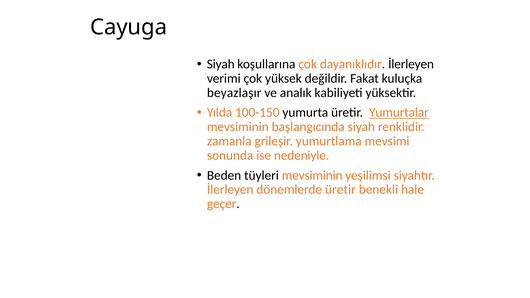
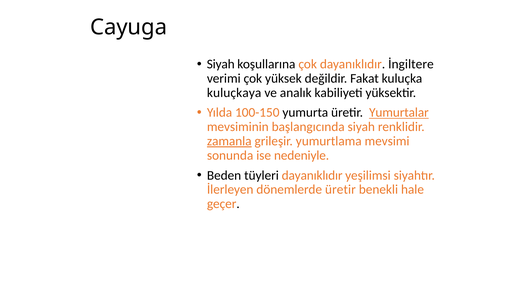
dayanıklıdır İlerleyen: İlerleyen -> İngiltere (411, 64)
beyazlaşır: beyazlaşır -> kuluçkaya (234, 93)
zamanla underline: none -> present (229, 141)
tüyleri mevsiminin: mevsiminin -> dayanıklıdır (312, 175)
